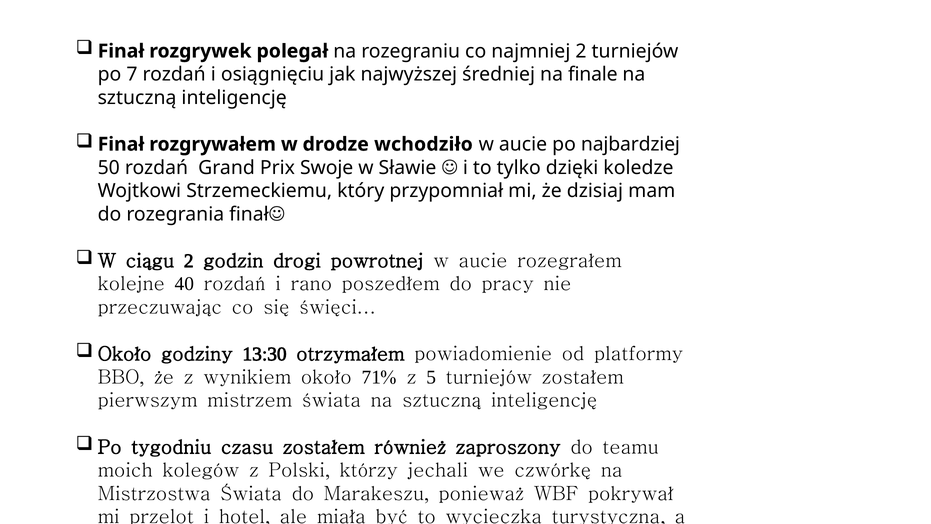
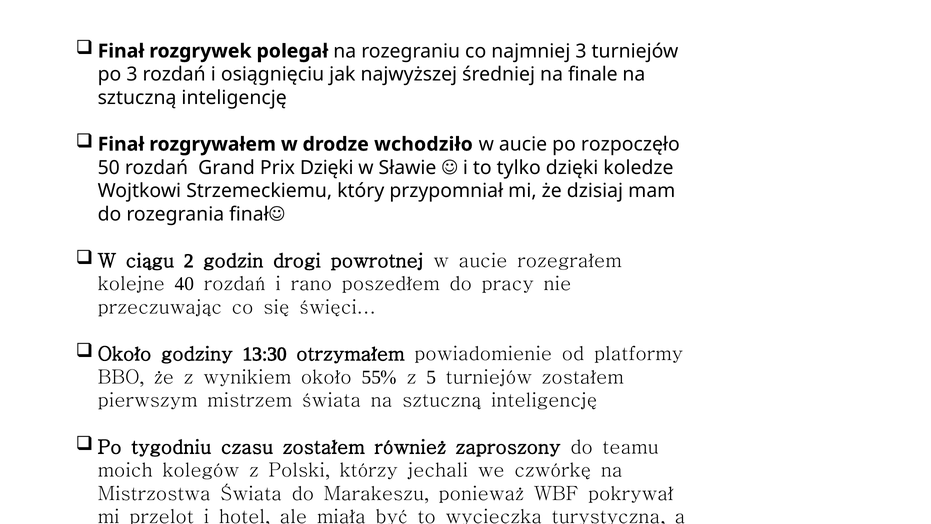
najmniej 2: 2 -> 3 (581, 51)
po 7: 7 -> 3 (132, 74)
najbardziej: najbardziej -> rozpoczęło (630, 144)
Prix Swoje: Swoje -> Dzięki (327, 167)
71%: 71% -> 55% (379, 377)
